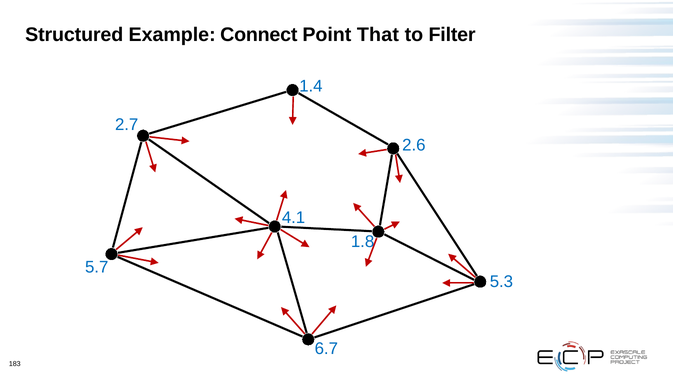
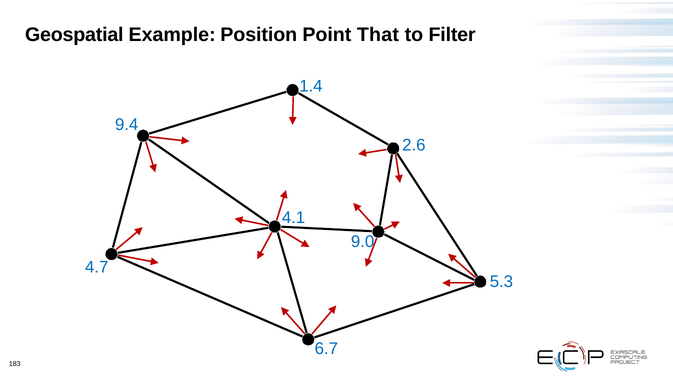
Structured: Structured -> Geospatial (74, 35)
Connect: Connect -> Position (259, 35)
2.7: 2.7 -> 9.4 (127, 125)
1.8: 1.8 -> 9.0 (363, 242)
5.7: 5.7 -> 4.7 (97, 267)
